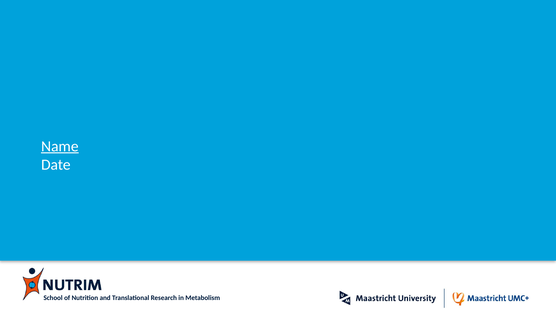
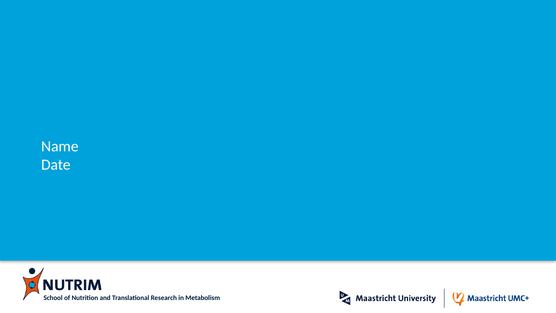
Name underline: present -> none (60, 146)
